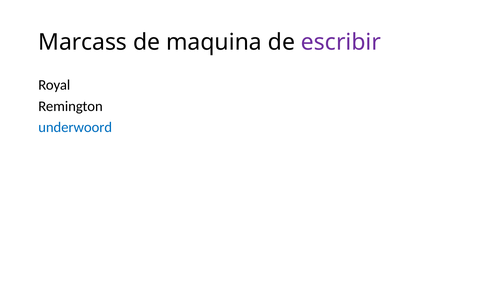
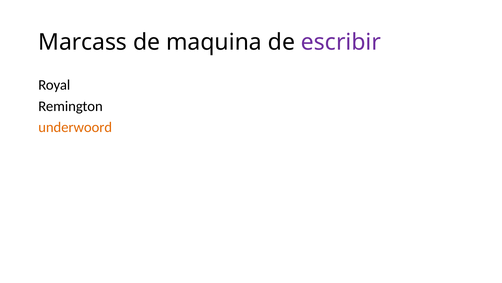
underwoord colour: blue -> orange (75, 127)
